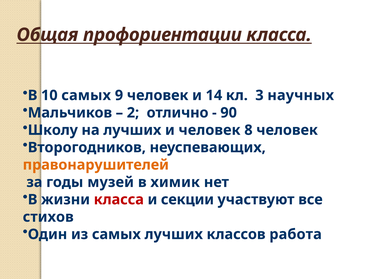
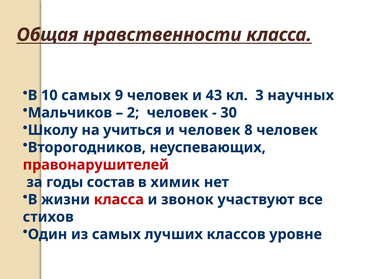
профориентации: профориентации -> нравственности (162, 35)
14: 14 -> 43 (214, 95)
2 отлично: отлично -> человек (177, 113)
90: 90 -> 30 (229, 113)
на лучших: лучших -> учиться (132, 130)
правонарушителей colour: orange -> red (96, 165)
музей: музей -> состав (111, 182)
секции: секции -> звонок (187, 200)
работа: работа -> уровне (296, 234)
